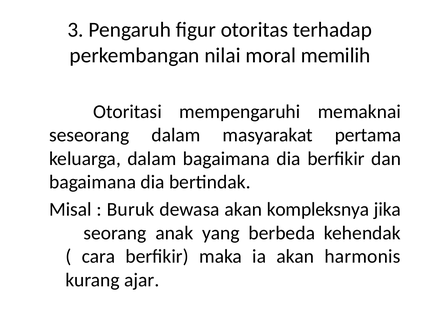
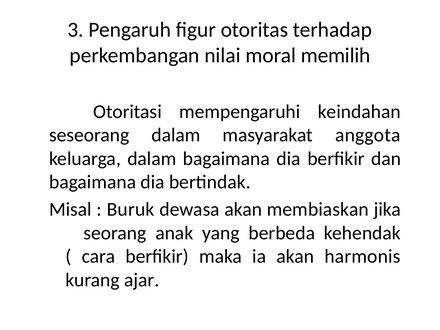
memaknai: memaknai -> keindahan (359, 112)
pertama: pertama -> anggota (368, 135)
kompleksnya: kompleksnya -> membiaskan (318, 209)
